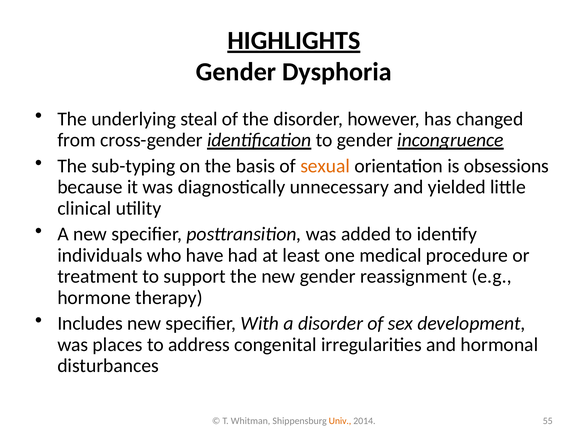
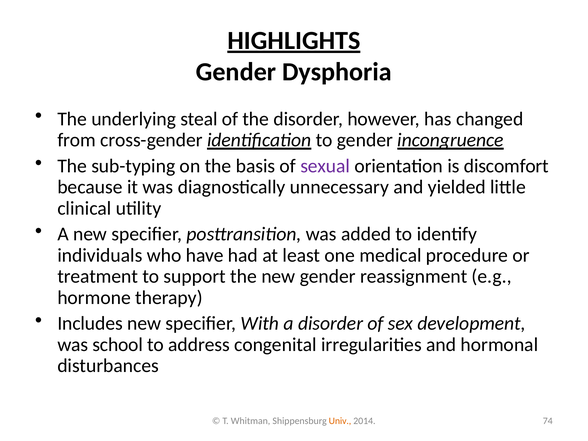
sexual colour: orange -> purple (325, 166)
obsessions: obsessions -> discomfort (506, 166)
places: places -> school (118, 345)
55: 55 -> 74 (548, 421)
